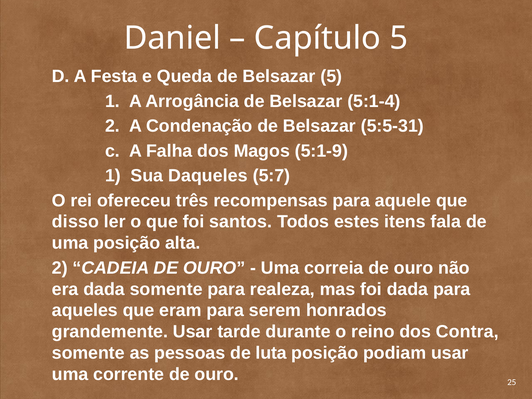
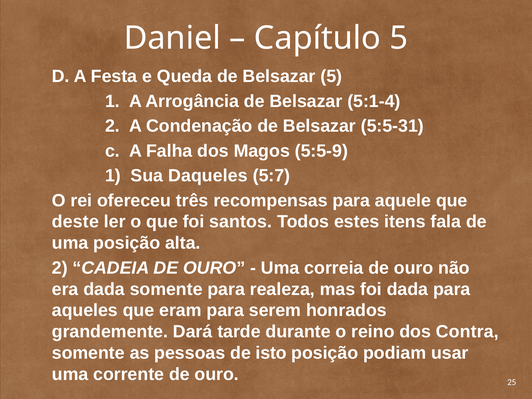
5:1-9: 5:1-9 -> 5:5-9 (321, 151)
disso: disso -> deste (75, 222)
grandemente Usar: Usar -> Dará (193, 332)
luta: luta -> isto (271, 353)
